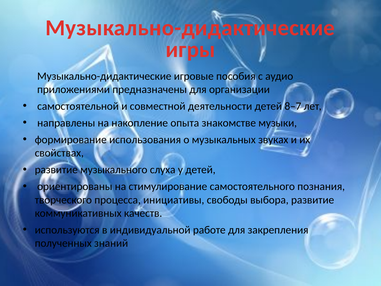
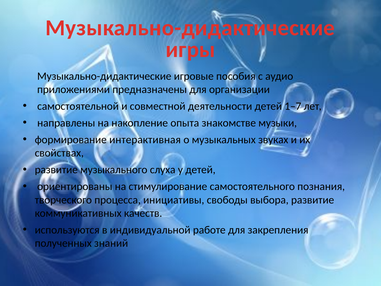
8–7: 8–7 -> 1–7 (293, 106)
использования: использования -> интерактивная (145, 140)
